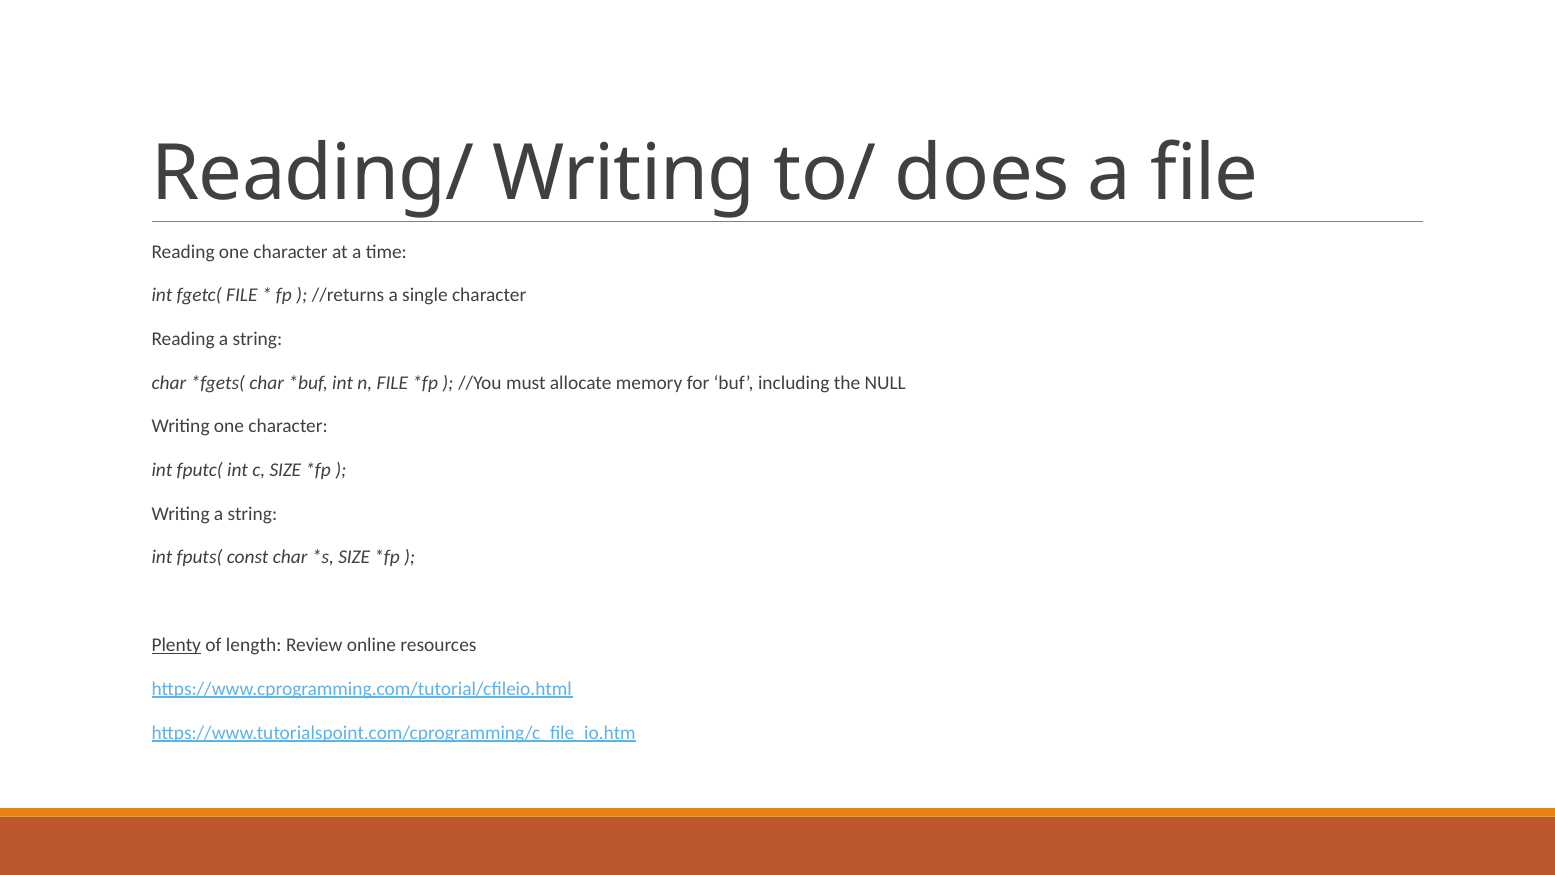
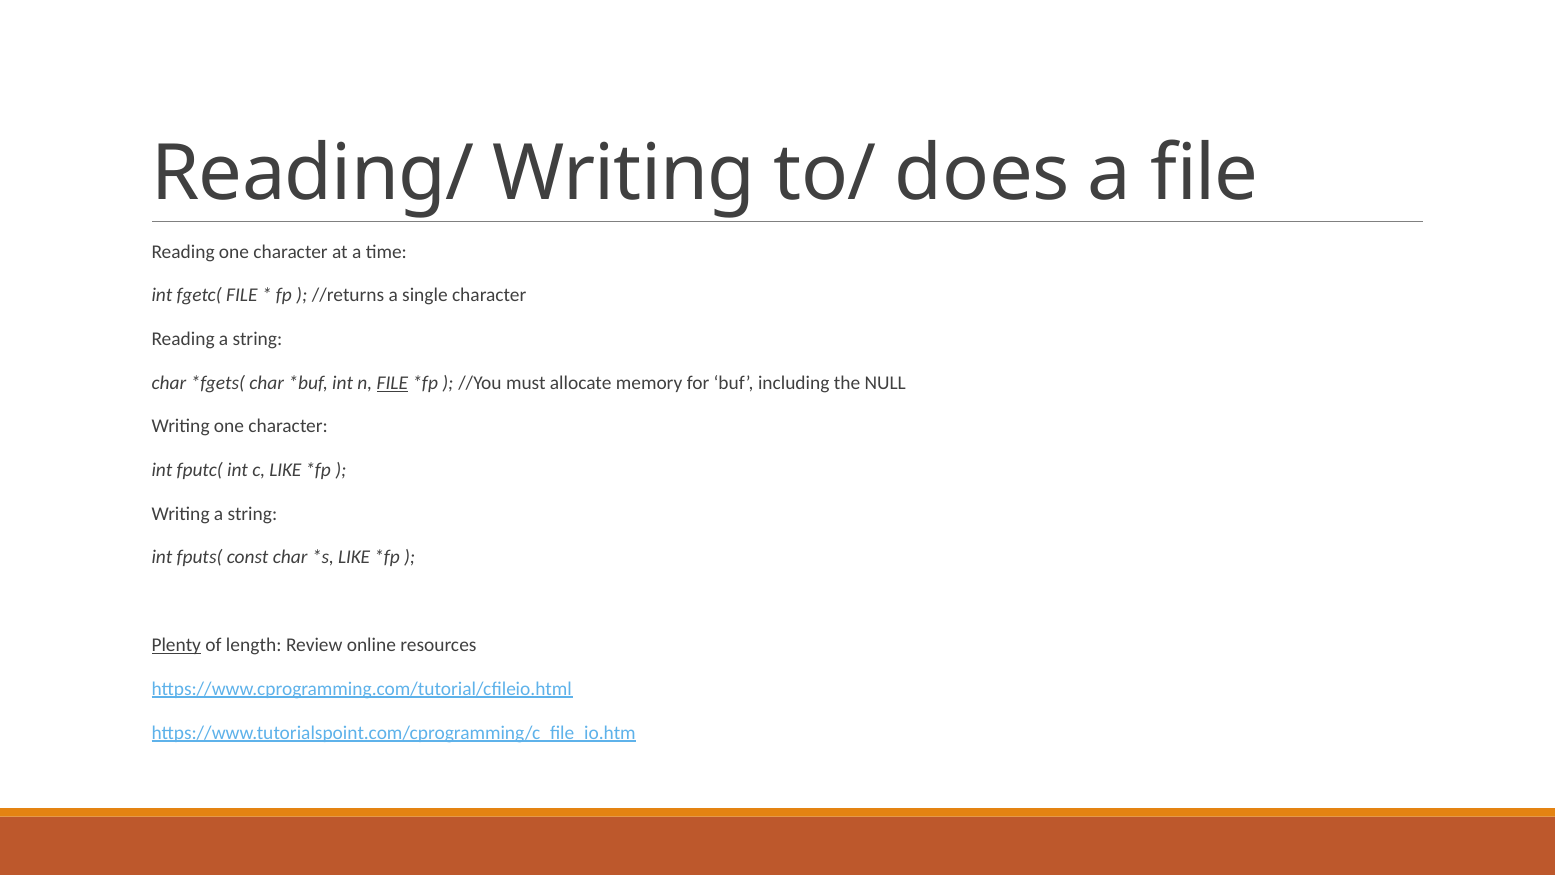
FILE underline: none -> present (392, 383)
c SIZE: SIZE -> LIKE (285, 470)
SIZE: SIZE -> LIKE (354, 557)
